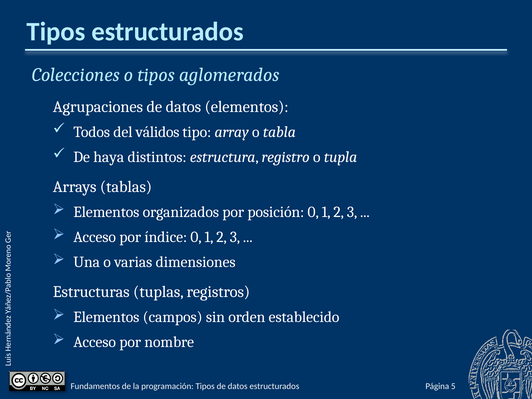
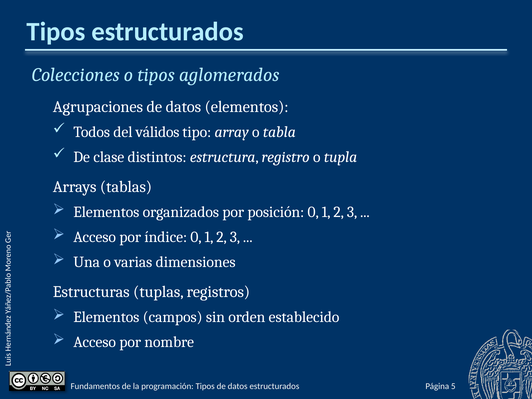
haya: haya -> clase (109, 157)
